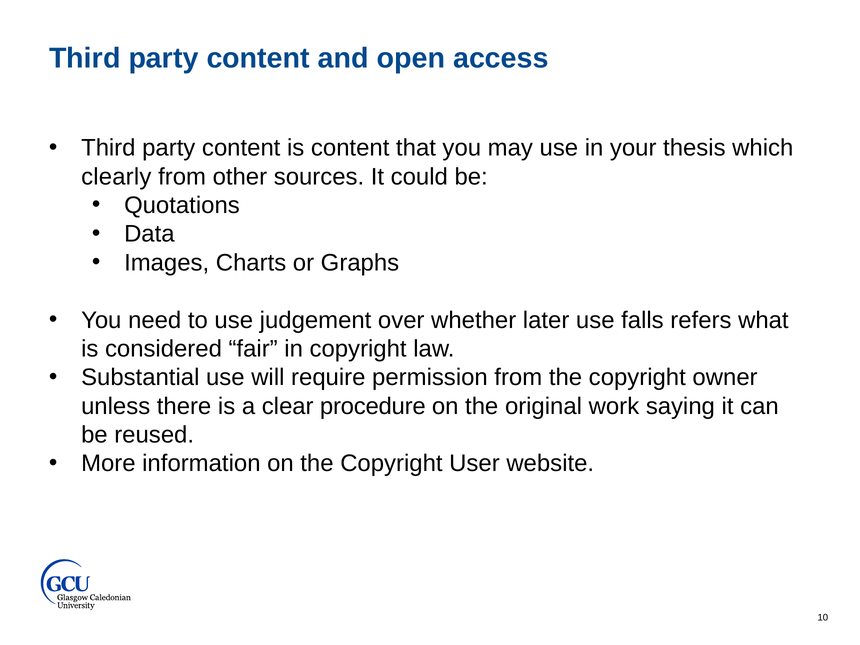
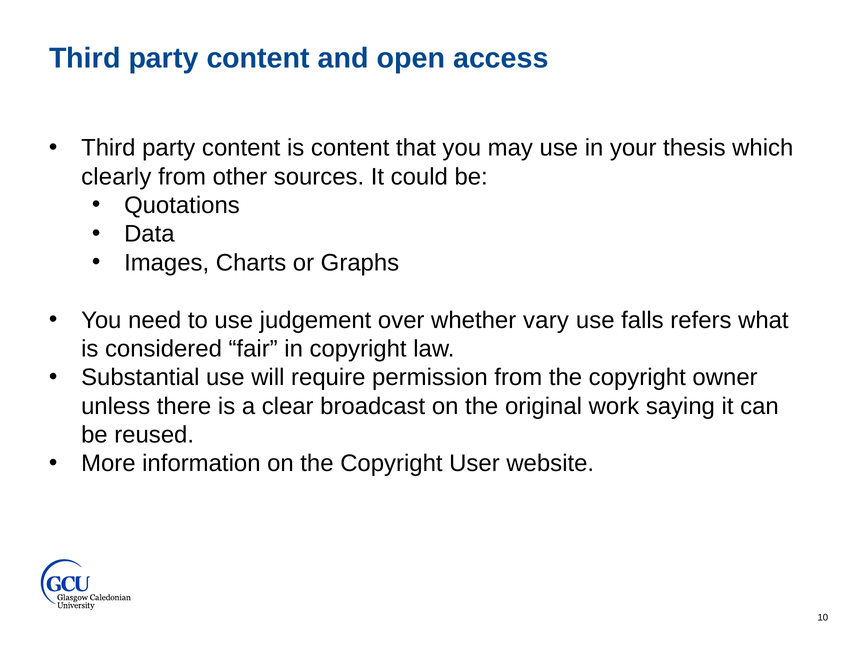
later: later -> vary (546, 320)
procedure: procedure -> broadcast (373, 406)
